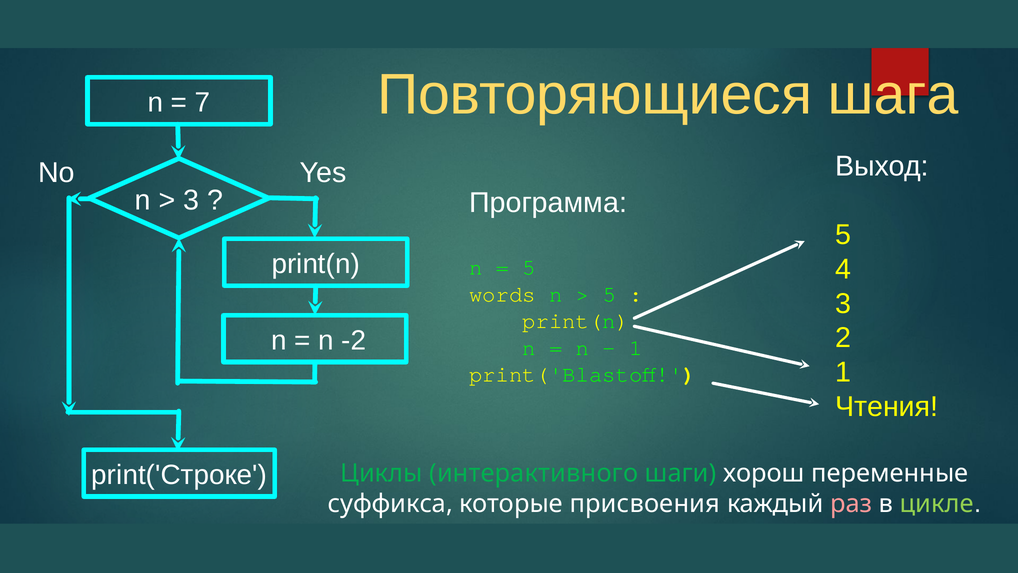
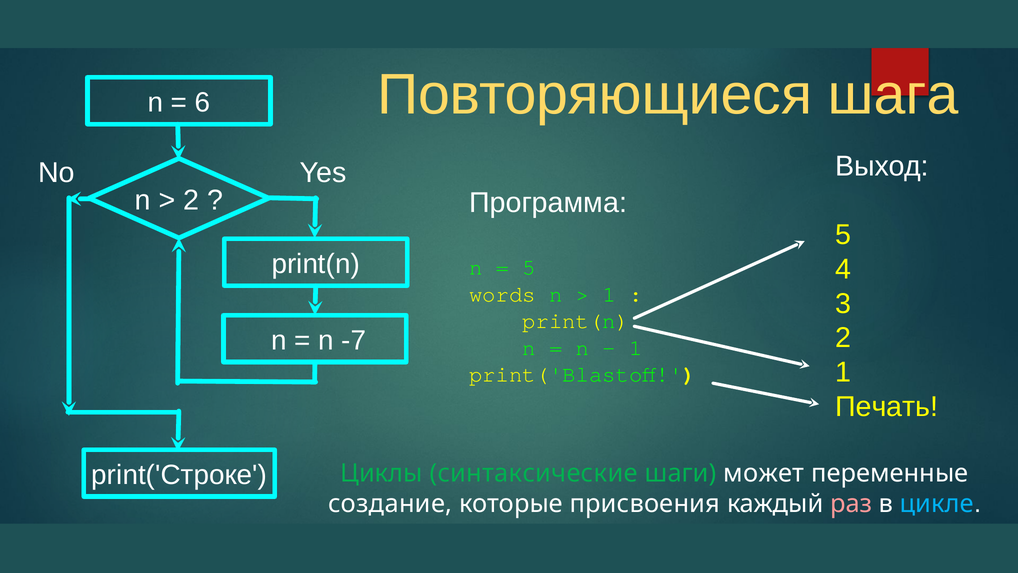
7: 7 -> 6 (203, 103)
3: 3 -> 2 (191, 200)
5: 5 -> 1 (609, 294)
-2: -2 -> -7 (354, 340)
Чтения: Чтения -> Печать (887, 407)
интерактивного: интерактивного -> синтаксические (534, 473)
хорош: хорош -> может (764, 473)
суффикса: суффикса -> создание (390, 504)
цикле colour: light green -> light blue (937, 504)
